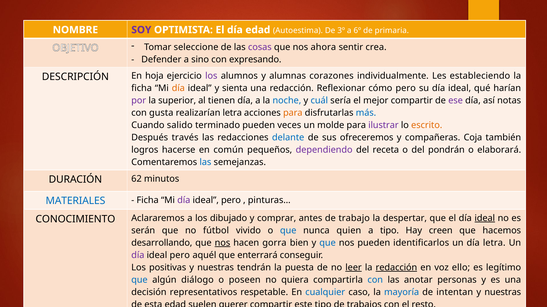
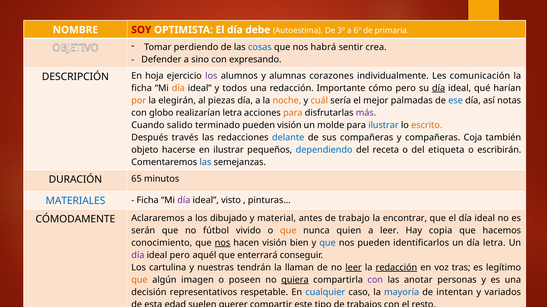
SOY colour: purple -> red (141, 30)
día edad: edad -> debe (258, 30)
seleccione: seleccione -> perdiendo (196, 47)
cosas colour: purple -> blue (260, 47)
ahora: ahora -> habrá (323, 47)
estableciendo: estableciendo -> comunicación (480, 76)
sienta: sienta -> todos (235, 88)
Reflexionar: Reflexionar -> Importante (341, 88)
día underline: none -> present (439, 88)
por colour: purple -> orange (139, 101)
superior: superior -> elegirán (177, 101)
tienen: tienen -> piezas (222, 101)
noche colour: blue -> orange (287, 101)
cuál colour: blue -> orange (319, 101)
mejor compartir: compartir -> palmadas (412, 101)
ese colour: purple -> blue (456, 101)
gusta: gusta -> globo (161, 113)
más colour: blue -> purple (366, 113)
pueden veces: veces -> visión (289, 125)
ilustrar colour: purple -> blue (383, 125)
sus ofreceremos: ofreceremos -> compañeras (367, 138)
logros: logros -> objeto (145, 150)
en común: común -> ilustrar (228, 150)
dependiendo colour: purple -> blue (324, 150)
pondrán: pondrán -> etiqueta (446, 150)
elaborará: elaborará -> escribirán (499, 150)
62: 62 -> 65 (137, 179)
pero: pero -> visto (231, 201)
CONOCIMIENTO: CONOCIMIENTO -> CÓMODAMENTE (75, 219)
comprar: comprar -> material (277, 219)
despertar: despertar -> encontrar (405, 219)
ideal underline: present -> none (485, 219)
que colour: blue -> orange (288, 231)
a tipo: tipo -> leer (389, 231)
creen: creen -> copia (441, 231)
desarrollando: desarrollando -> conocimiento (162, 243)
hacen gorra: gorra -> visión (274, 243)
positivas: positivas -> cartulina (168, 268)
puesta: puesta -> llaman (299, 268)
ello: ello -> tras (461, 268)
que colour: blue -> orange (139, 280)
diálogo: diálogo -> imagen (197, 280)
quiera underline: none -> present (295, 280)
con colour: blue -> purple (375, 280)
nuestras: nuestras -> variados (503, 293)
